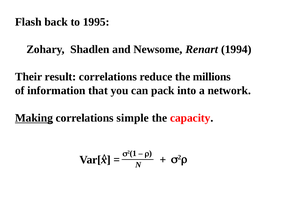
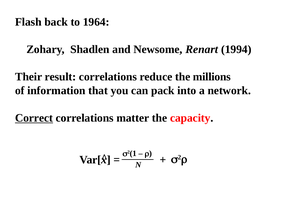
1995: 1995 -> 1964 (96, 22)
Making: Making -> Correct (34, 118)
simple: simple -> matter (133, 118)
